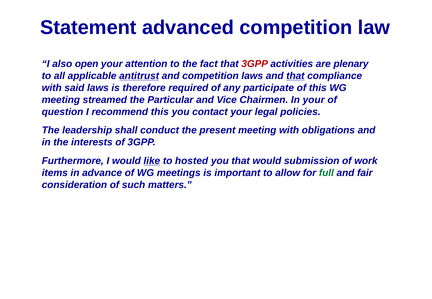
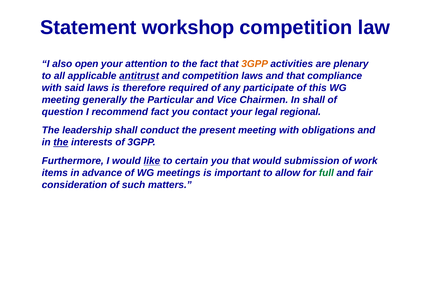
advanced: advanced -> workshop (188, 28)
3GPP colour: red -> orange (255, 64)
that underline: present -> none (295, 76)
streamed: streamed -> generally (105, 100)
In your: your -> shall (314, 100)
recommend this: this -> fact (160, 112)
policies: policies -> regional (301, 112)
the underline: none -> present (61, 142)
hosted: hosted -> certain (192, 161)
